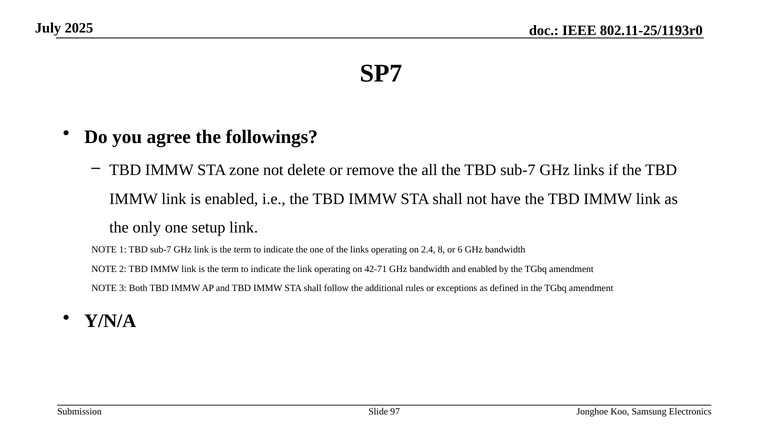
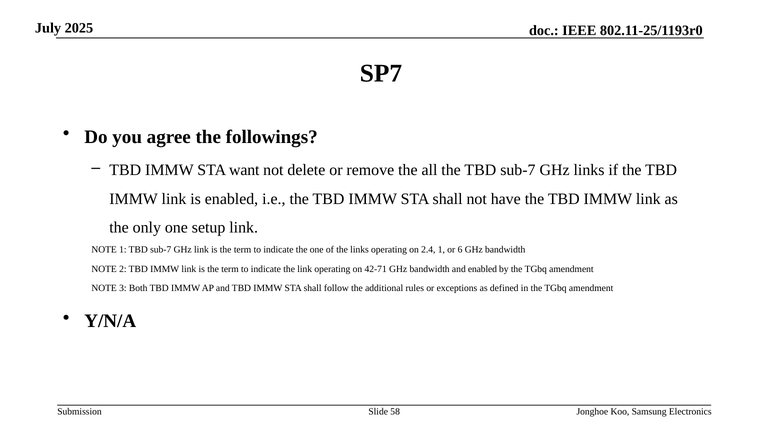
zone: zone -> want (244, 170)
2.4 8: 8 -> 1 (441, 250)
97: 97 -> 58 (395, 411)
